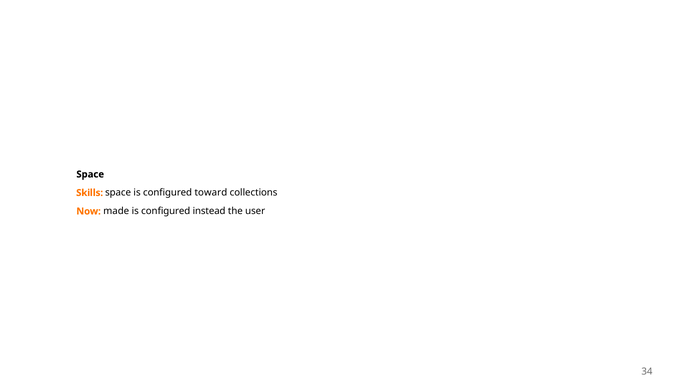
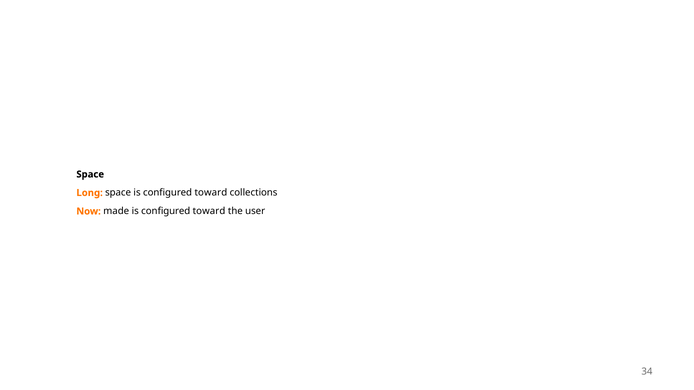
Skills: Skills -> Long (90, 193)
instead: instead -> toward (209, 212)
